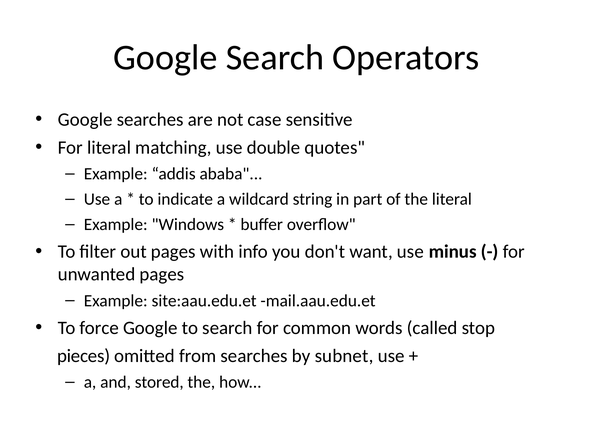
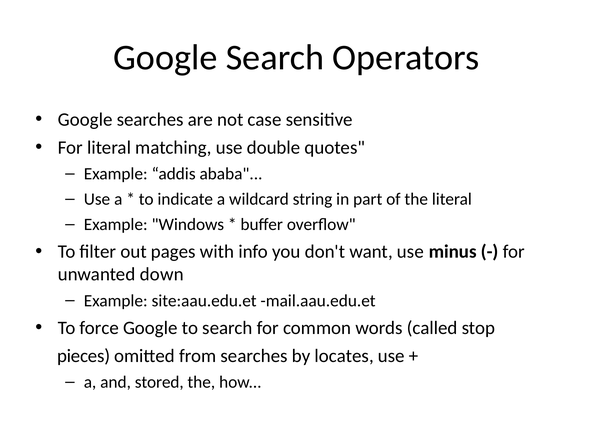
unwanted pages: pages -> down (162, 274)
subnet: subnet -> locates (344, 356)
